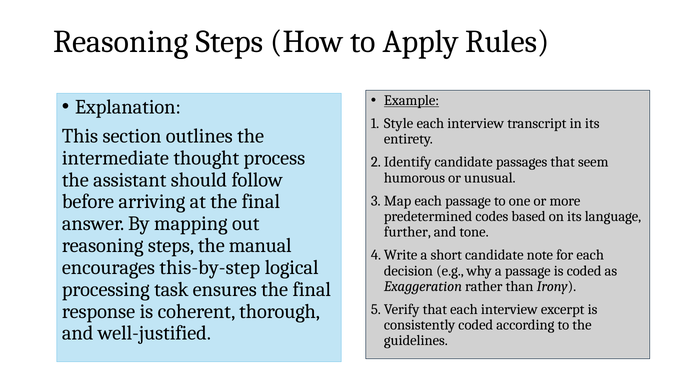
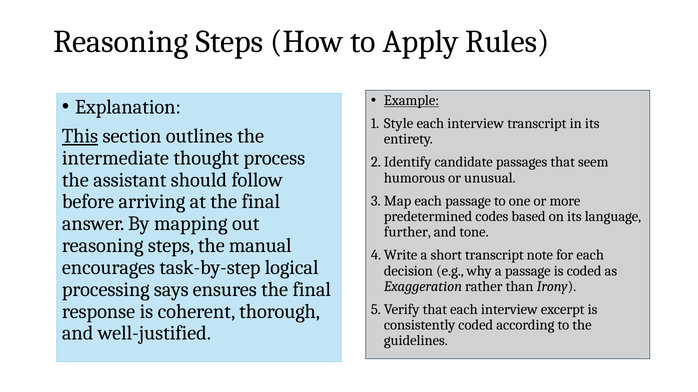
This underline: none -> present (80, 136)
short candidate: candidate -> transcript (494, 255)
this-by-step: this-by-step -> task-by-step (210, 268)
task: task -> says (171, 290)
